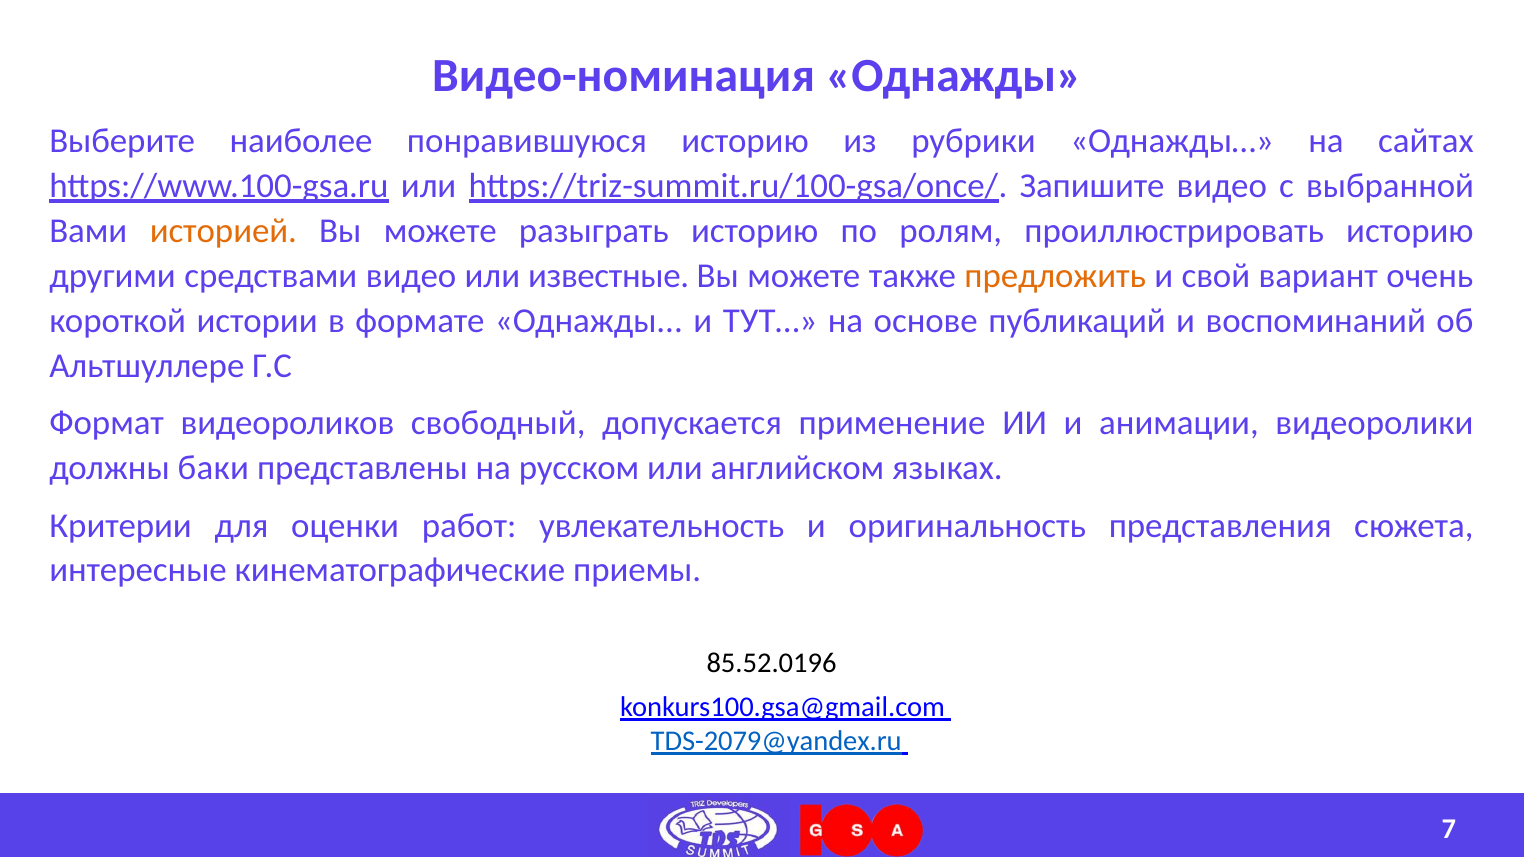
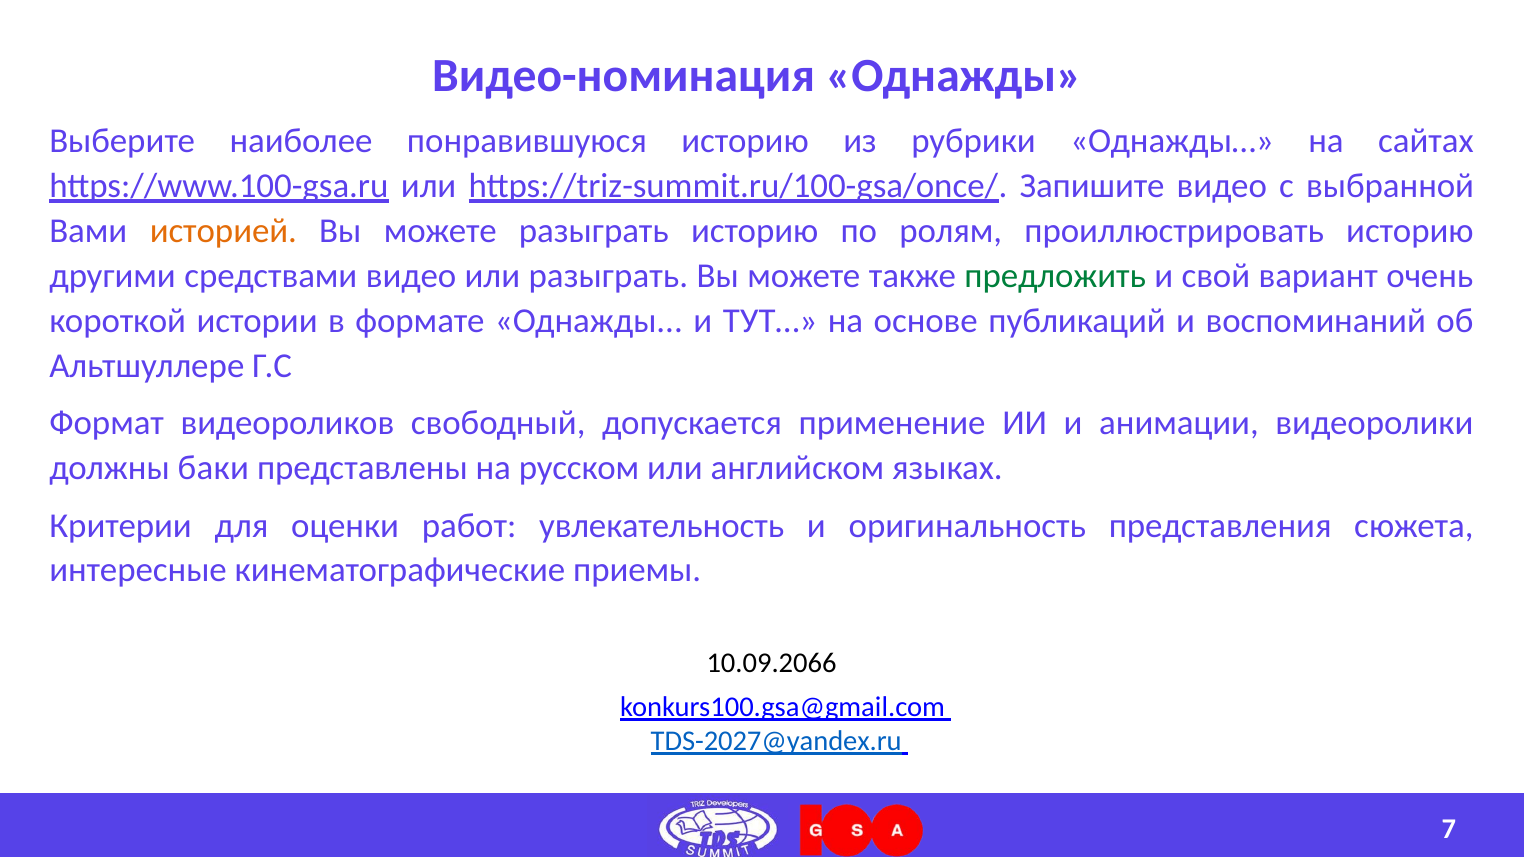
или известные: известные -> разыграть (608, 276)
предложить colour: orange -> green (1055, 276)
85.52.0196: 85.52.0196 -> 10.09.2066 (772, 663)
TDS-2079@yandex.ru: TDS-2079@yandex.ru -> TDS-2027@yandex.ru (776, 742)
